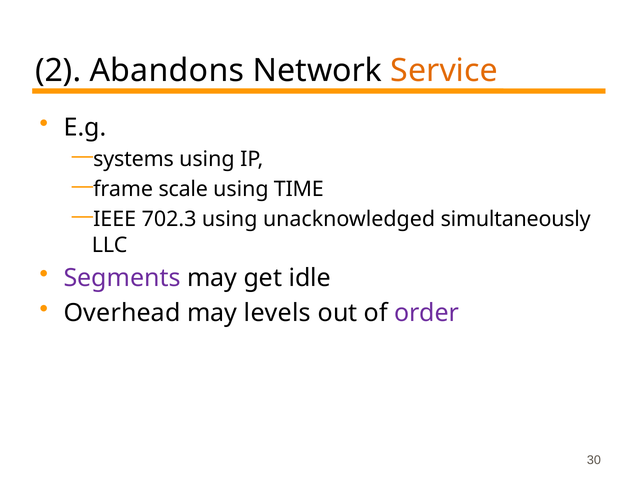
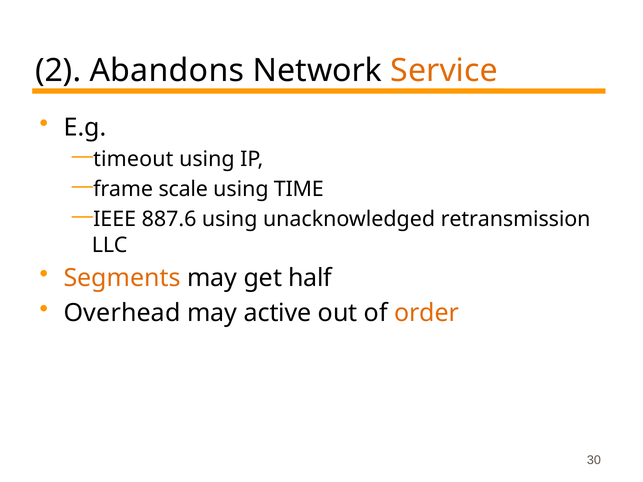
systems: systems -> timeout (133, 159)
702.3: 702.3 -> 887.6 (169, 219)
simultaneously: simultaneously -> retransmission (516, 219)
Segments colour: purple -> orange (122, 278)
idle: idle -> half (310, 278)
levels: levels -> active (278, 313)
order colour: purple -> orange (427, 313)
